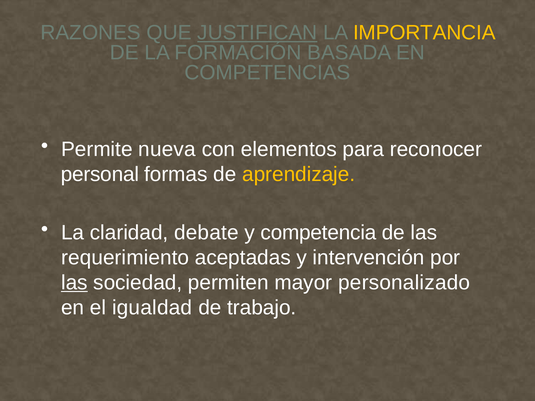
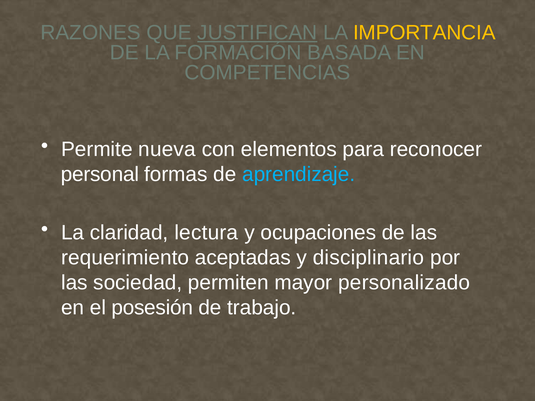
aprendizaje colour: yellow -> light blue (299, 174)
debate: debate -> lectura (206, 233)
competencia: competencia -> ocupaciones (318, 233)
intervención: intervención -> disciplinario (368, 258)
las underline: present -> none (74, 283)
igualdad: igualdad -> posesión (152, 308)
